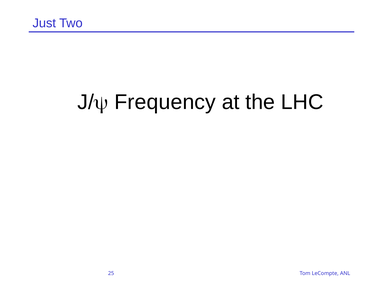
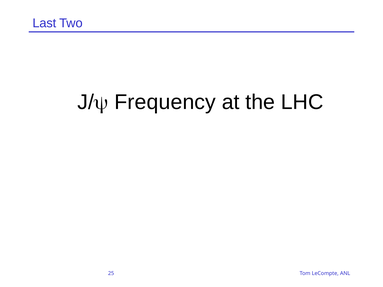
Just: Just -> Last (44, 23)
